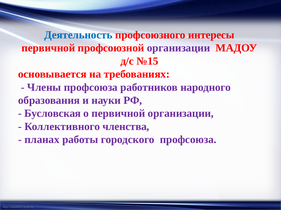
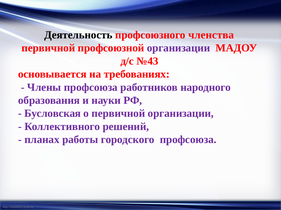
Деятельность colour: blue -> black (78, 35)
интересы: интересы -> членства (211, 35)
№15: №15 -> №43 (147, 61)
членства: членства -> решений (126, 127)
